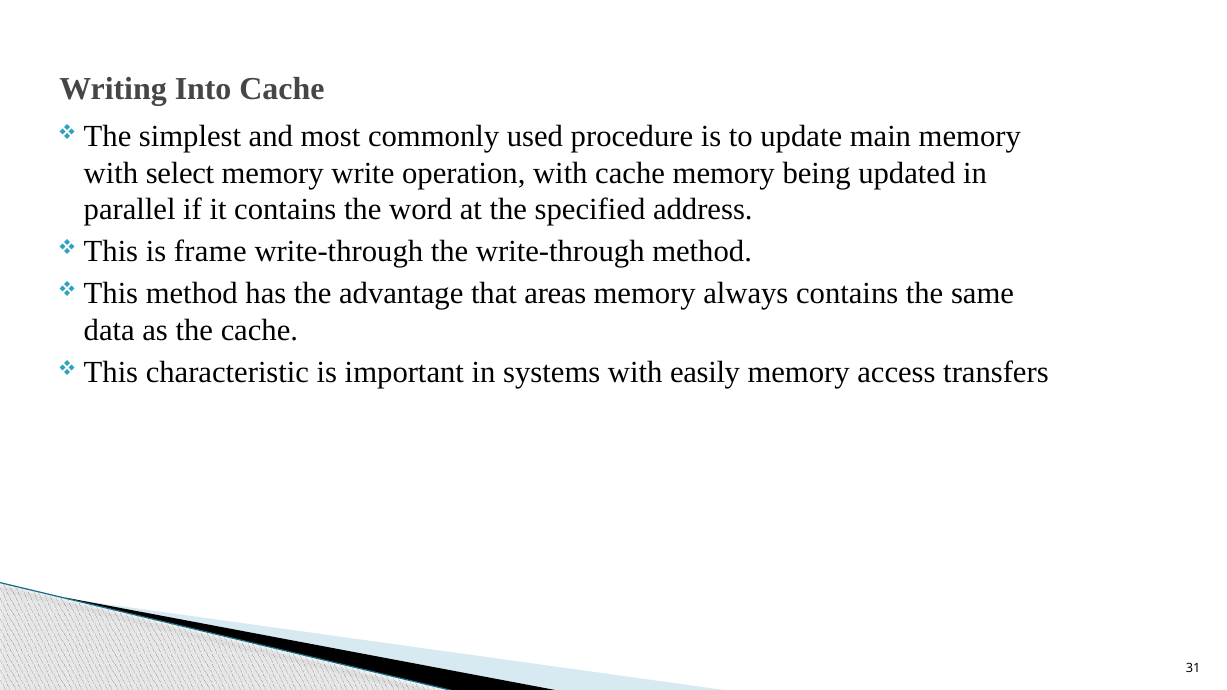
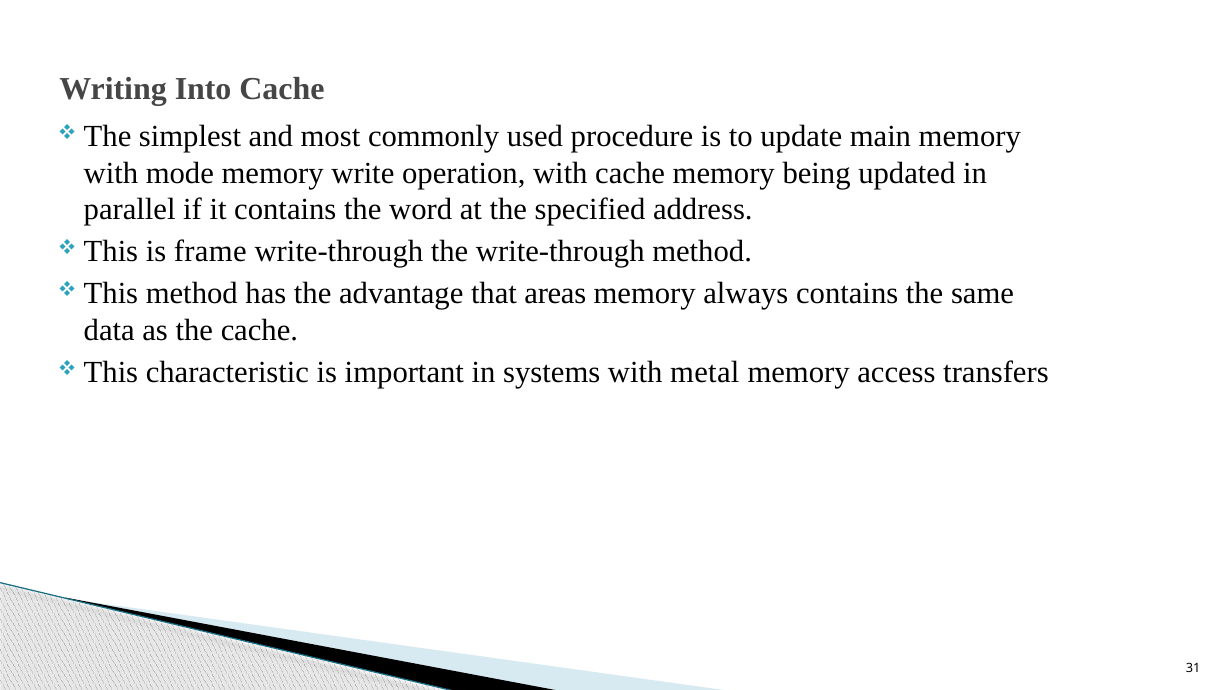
select: select -> mode (180, 173)
easily: easily -> metal (705, 372)
